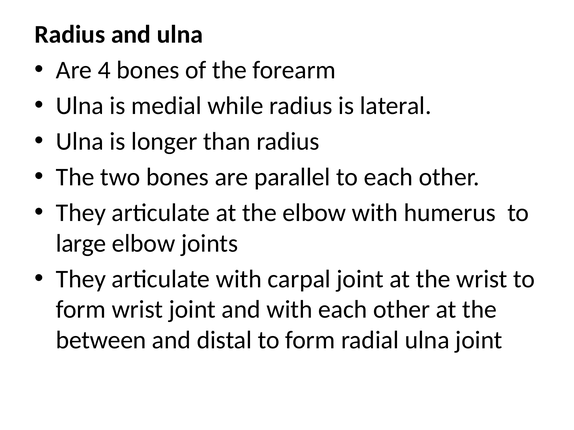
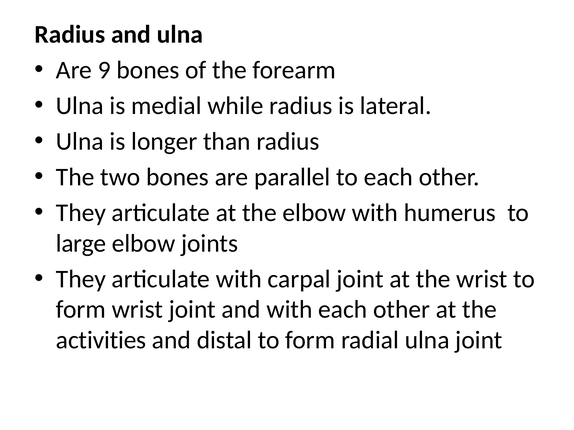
4: 4 -> 9 (104, 70)
between: between -> activities (101, 341)
